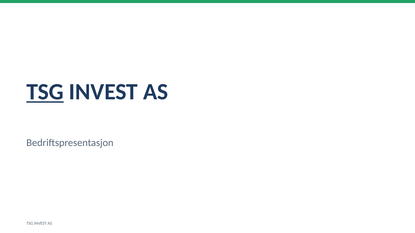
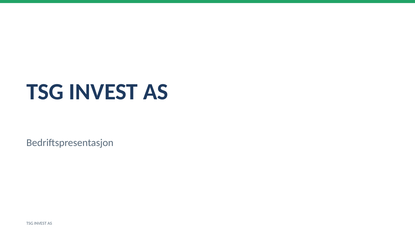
TSG underline: present -> none (45, 92)
